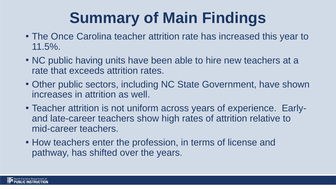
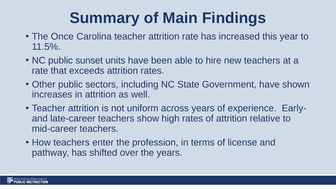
having: having -> sunset (89, 60)
